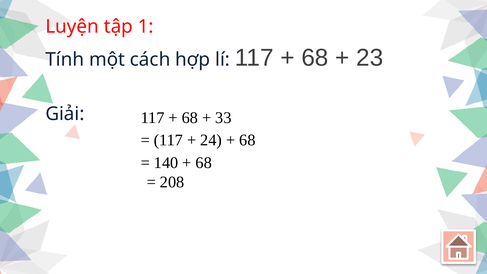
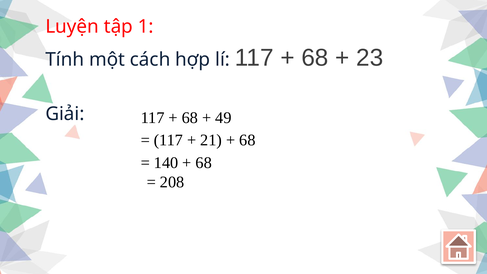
33: 33 -> 49 (223, 118)
24: 24 -> 21 (211, 140)
